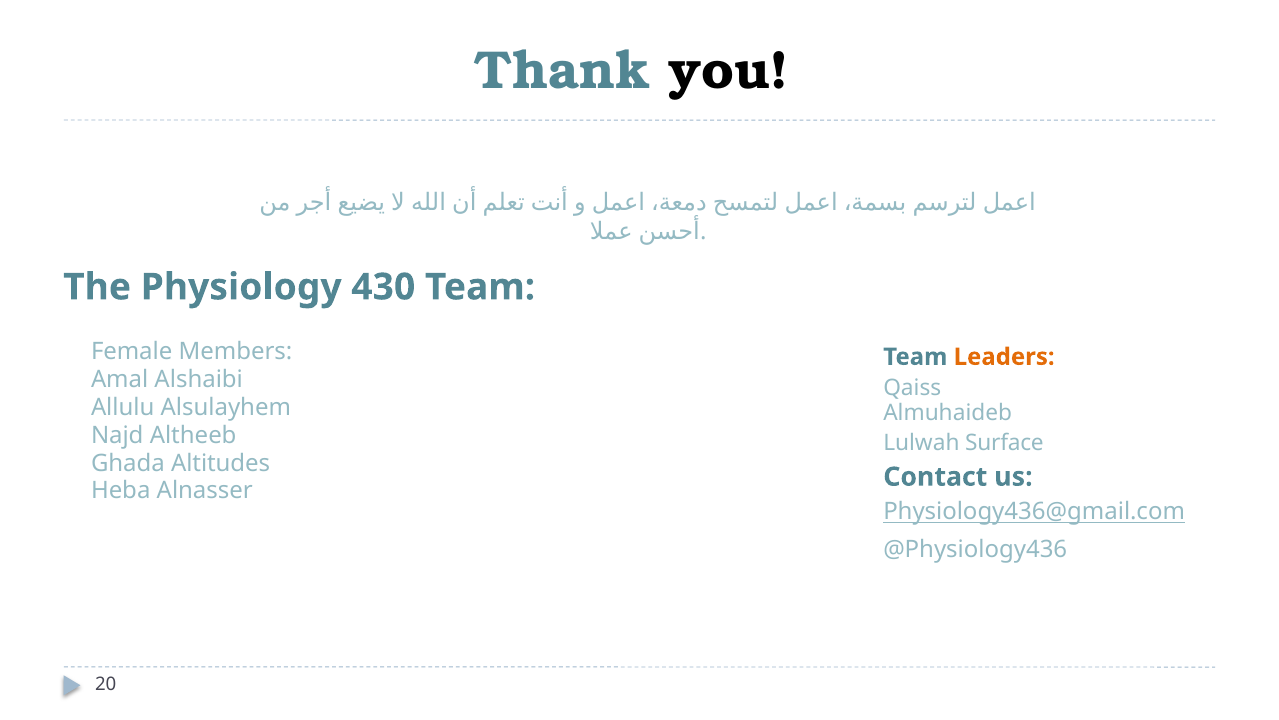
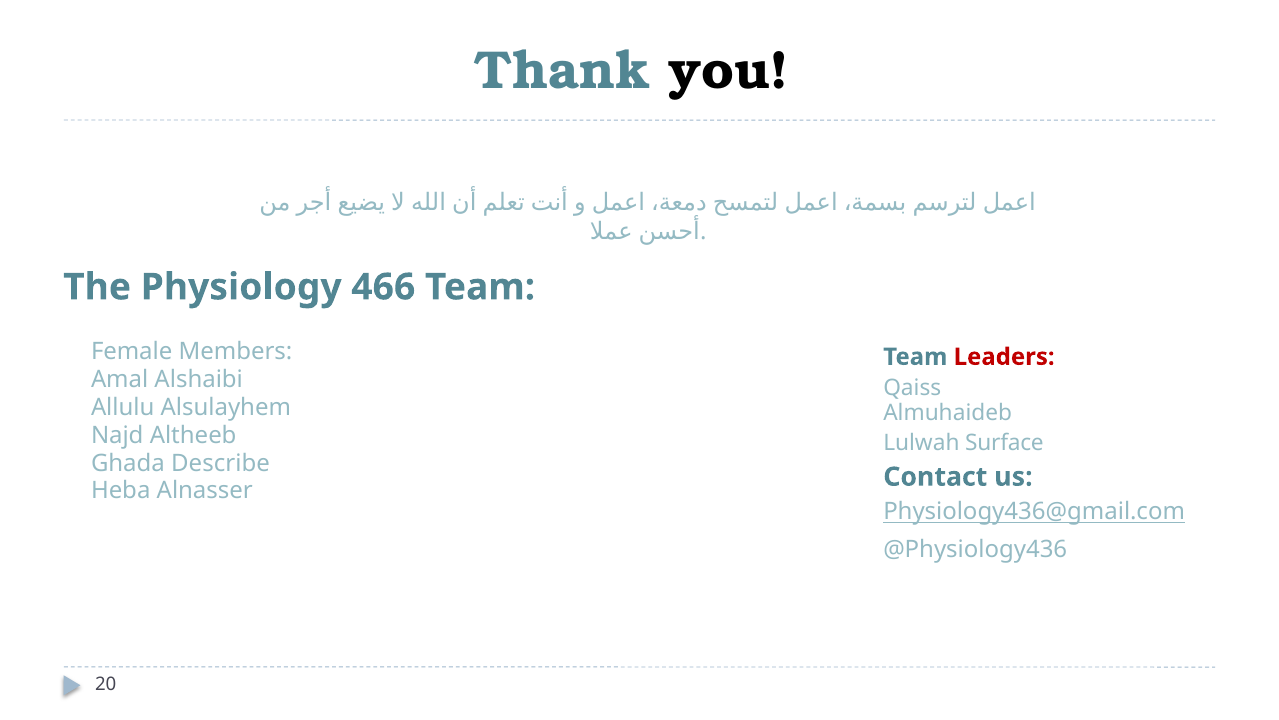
430: 430 -> 466 (383, 287)
Leaders colour: orange -> red (1004, 357)
Altitudes: Altitudes -> Describe (221, 463)
